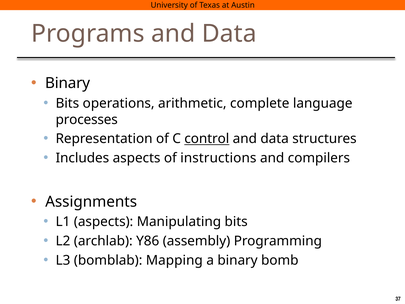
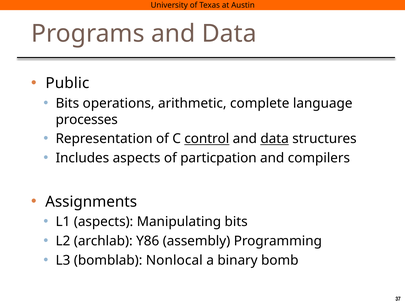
Binary: Binary -> Public (67, 83)
data underline: none -> present (275, 139)
instructions: instructions -> particpation (218, 158)
Mapping: Mapping -> Nonlocal (174, 260)
